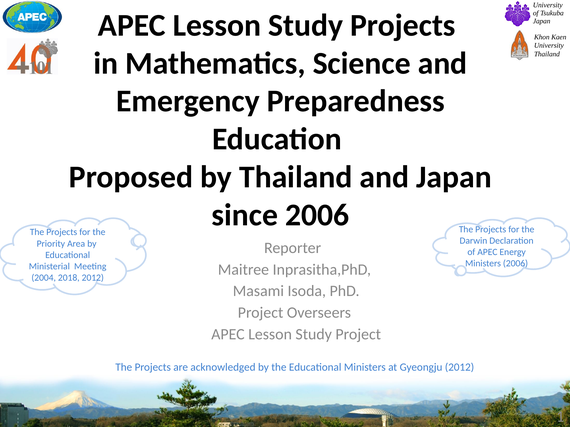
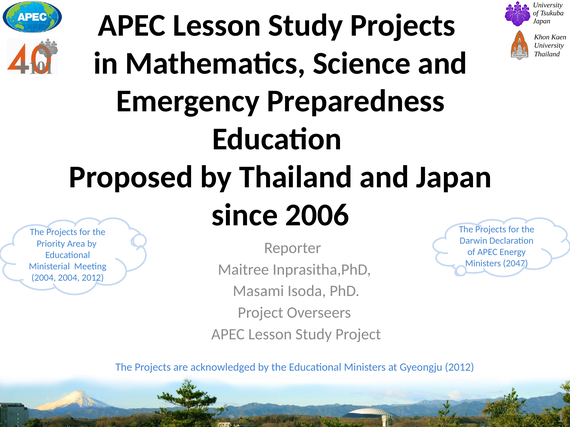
Ministers 2006: 2006 -> 2047 (515, 264)
2004 2018: 2018 -> 2004 (69, 278)
